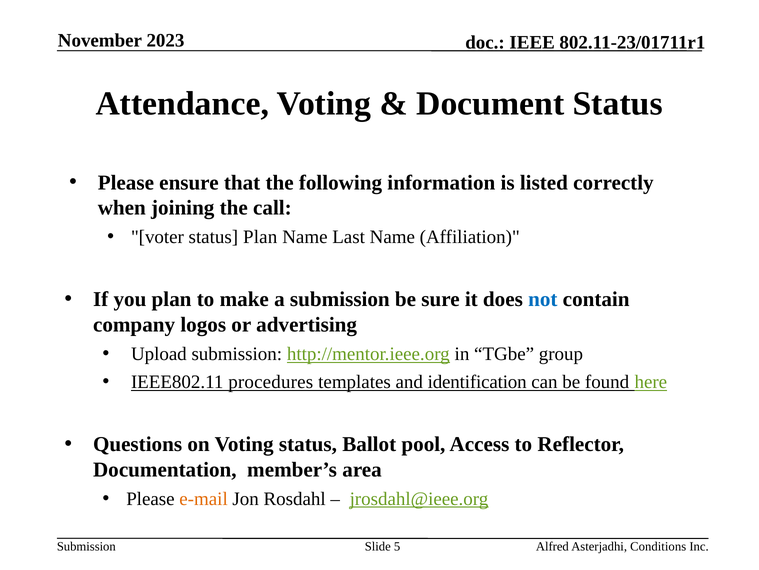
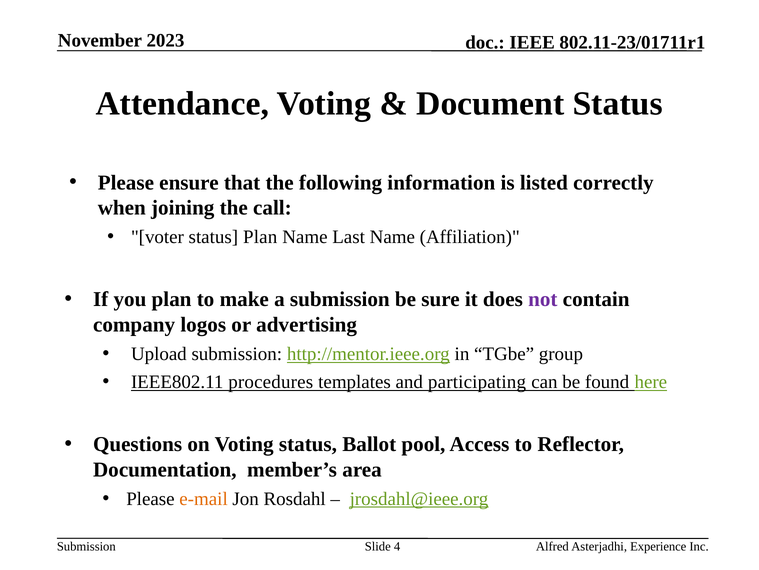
not colour: blue -> purple (543, 299)
identification: identification -> participating (477, 382)
5: 5 -> 4 (397, 546)
Conditions: Conditions -> Experience (658, 546)
